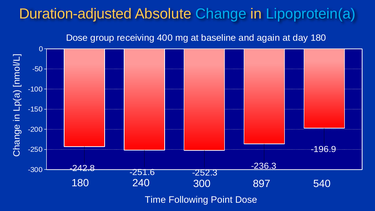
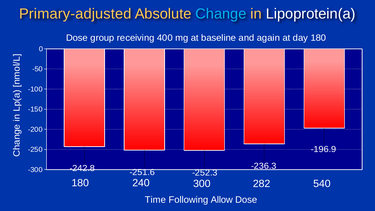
Duration-adjusted: Duration-adjusted -> Primary-adjusted (75, 14)
Lipoprotein(a colour: light blue -> white (311, 14)
897: 897 -> 282 (262, 184)
Point: Point -> Allow (222, 200)
